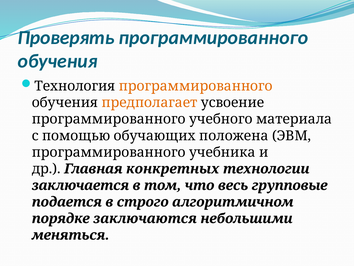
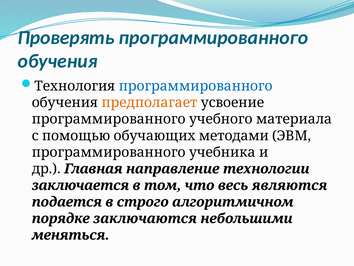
программированного colour: orange -> blue (196, 86)
положена: положена -> методами (234, 135)
конкретных: конкретных -> направление (173, 169)
групповые: групповые -> являются (290, 185)
